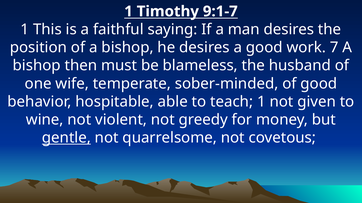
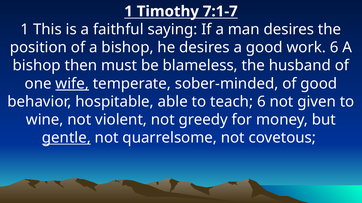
9:1-7: 9:1-7 -> 7:1-7 (220, 11)
work 7: 7 -> 6 (334, 48)
wife underline: none -> present (72, 84)
teach 1: 1 -> 6 (261, 102)
